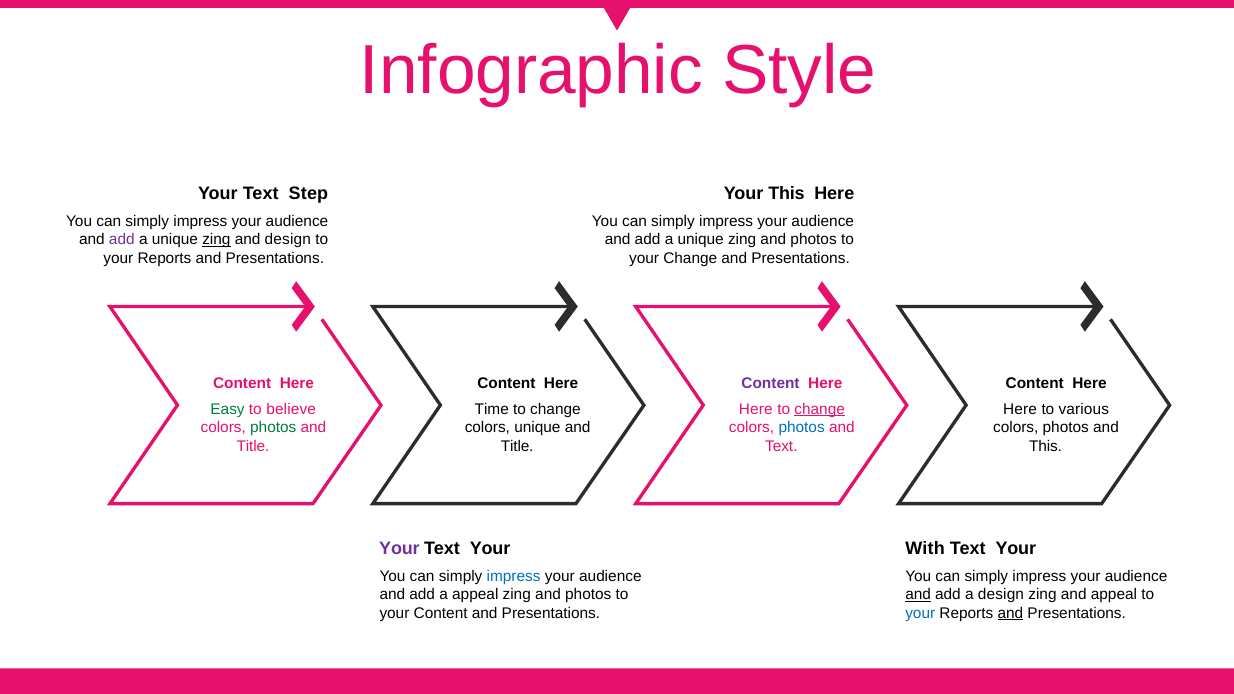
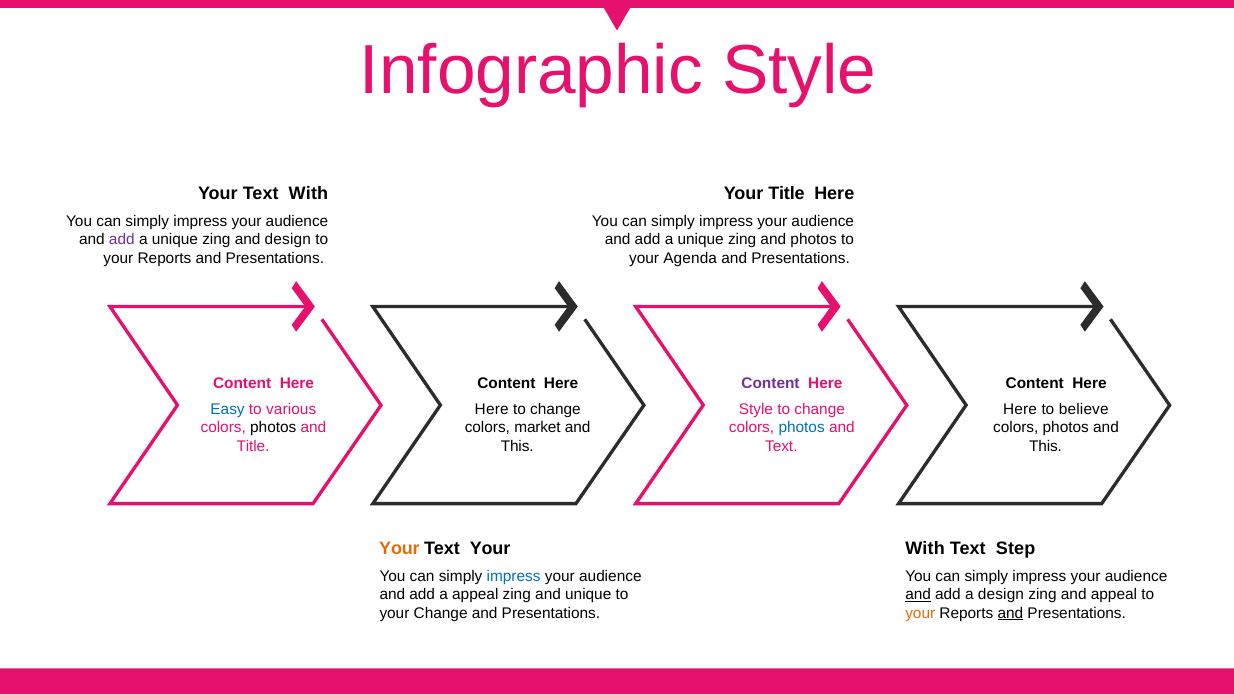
Text Step: Step -> With (308, 194)
Your This: This -> Title (786, 194)
zing underline: present -> none (216, 240)
your Change: Change -> Agenda (690, 258)
Easy colour: green -> blue (228, 409)
believe: believe -> various (291, 409)
Time: Time -> Here (492, 409)
Here: Here -> Style (756, 409)
change underline: present -> none (820, 409)
various: various -> believe (1084, 409)
photos colour: green -> black (273, 428)
colors unique: unique -> market (538, 428)
Title: Title -> This (517, 446)
Your colour: purple -> orange (399, 549)
Your: Your -> Step (1016, 549)
photos: photos -> unique (588, 595)
your Content: Content -> Change (441, 613)
your colour: blue -> orange (920, 613)
